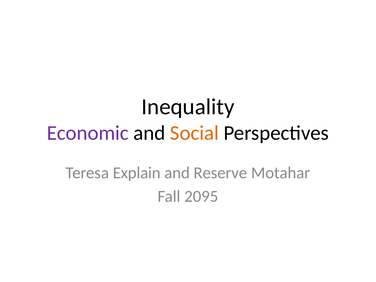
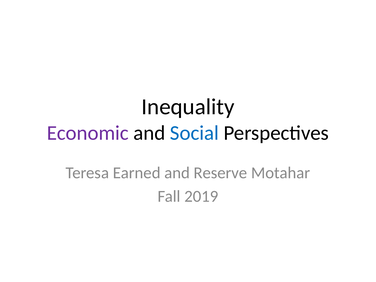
Social colour: orange -> blue (194, 133)
Explain: Explain -> Earned (137, 173)
2095: 2095 -> 2019 (201, 196)
